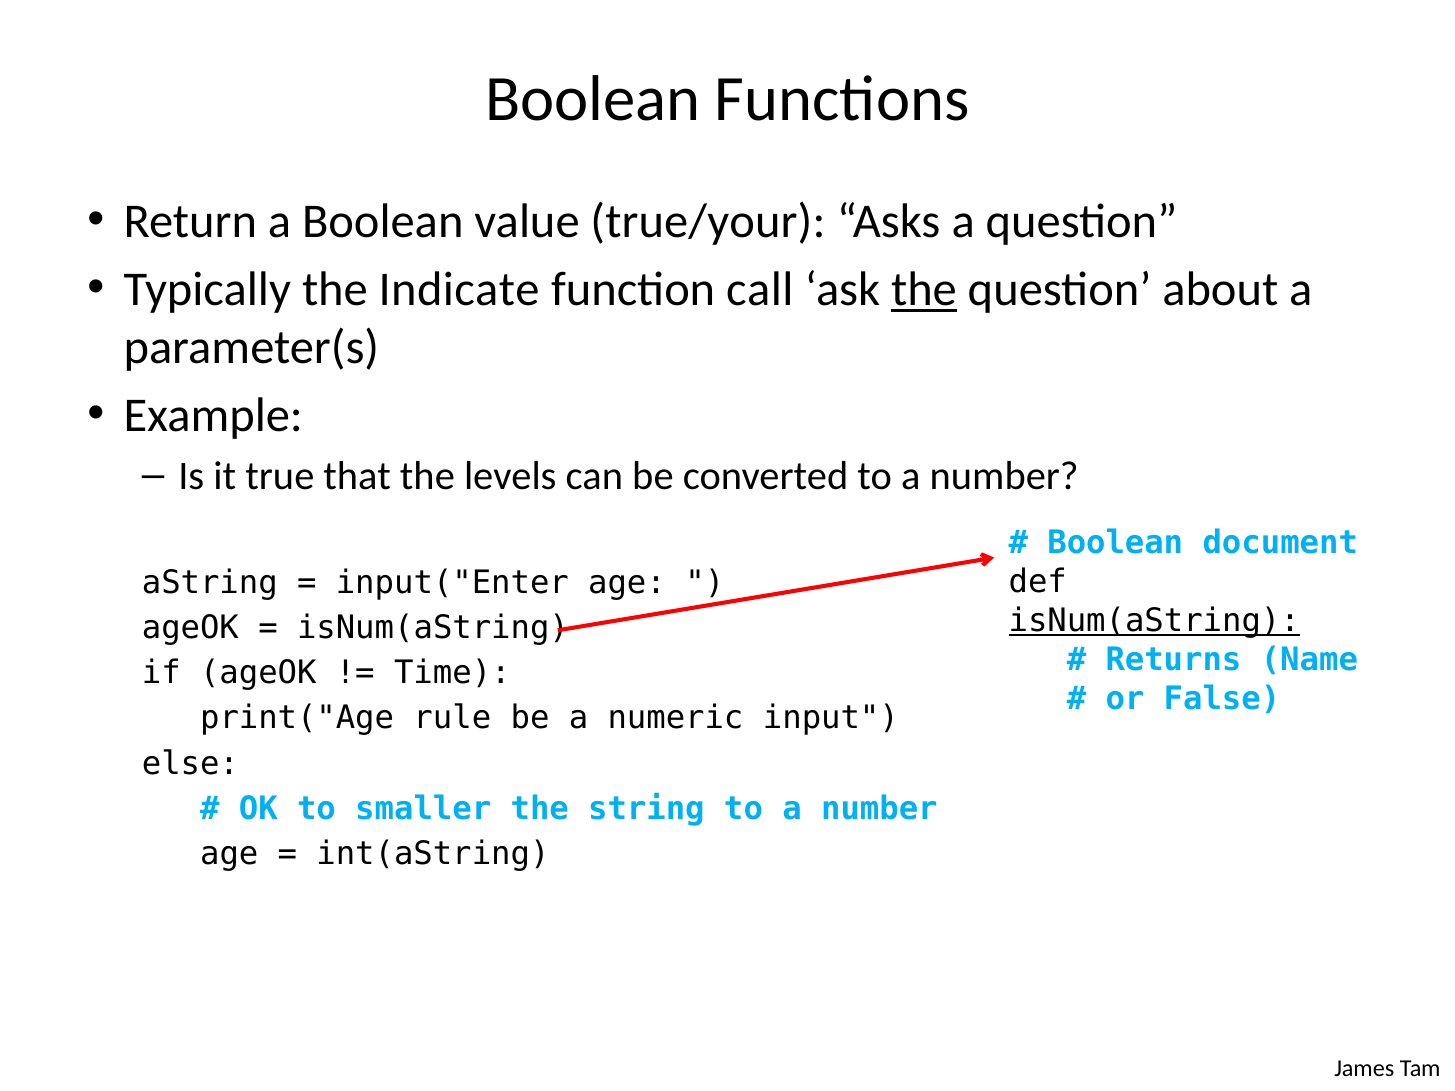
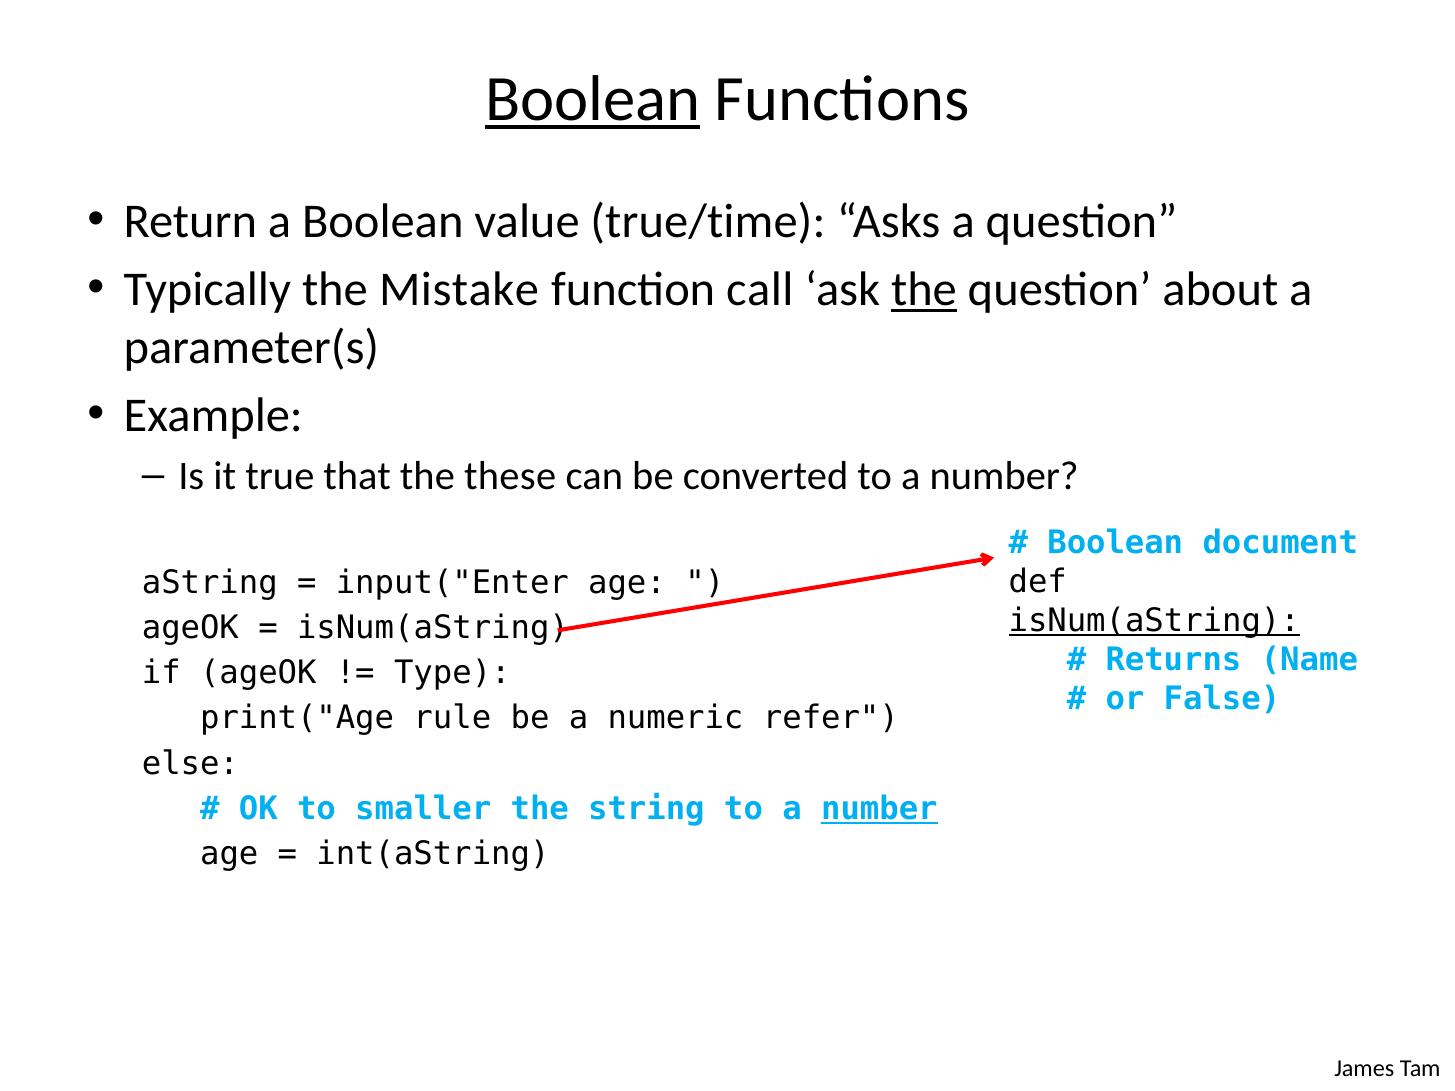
Boolean underline: none -> present (593, 99)
true/your: true/your -> true/time (708, 222)
Indicate: Indicate -> Mistake (459, 290)
levels: levels -> these (510, 476)
Time: Time -> Type (452, 673)
input: input -> refer (831, 718)
number underline: none -> present (879, 809)
